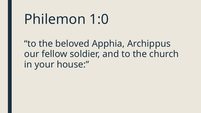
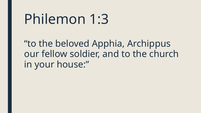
1:0: 1:0 -> 1:3 (99, 19)
